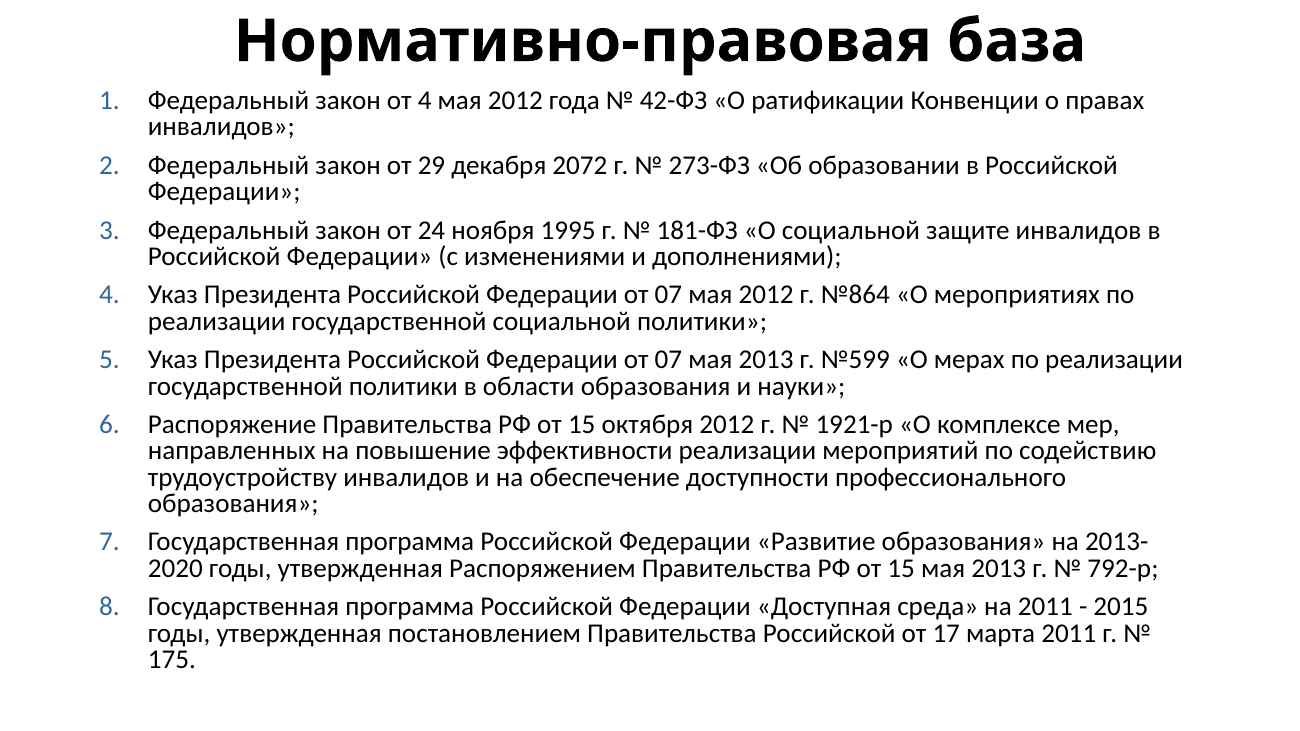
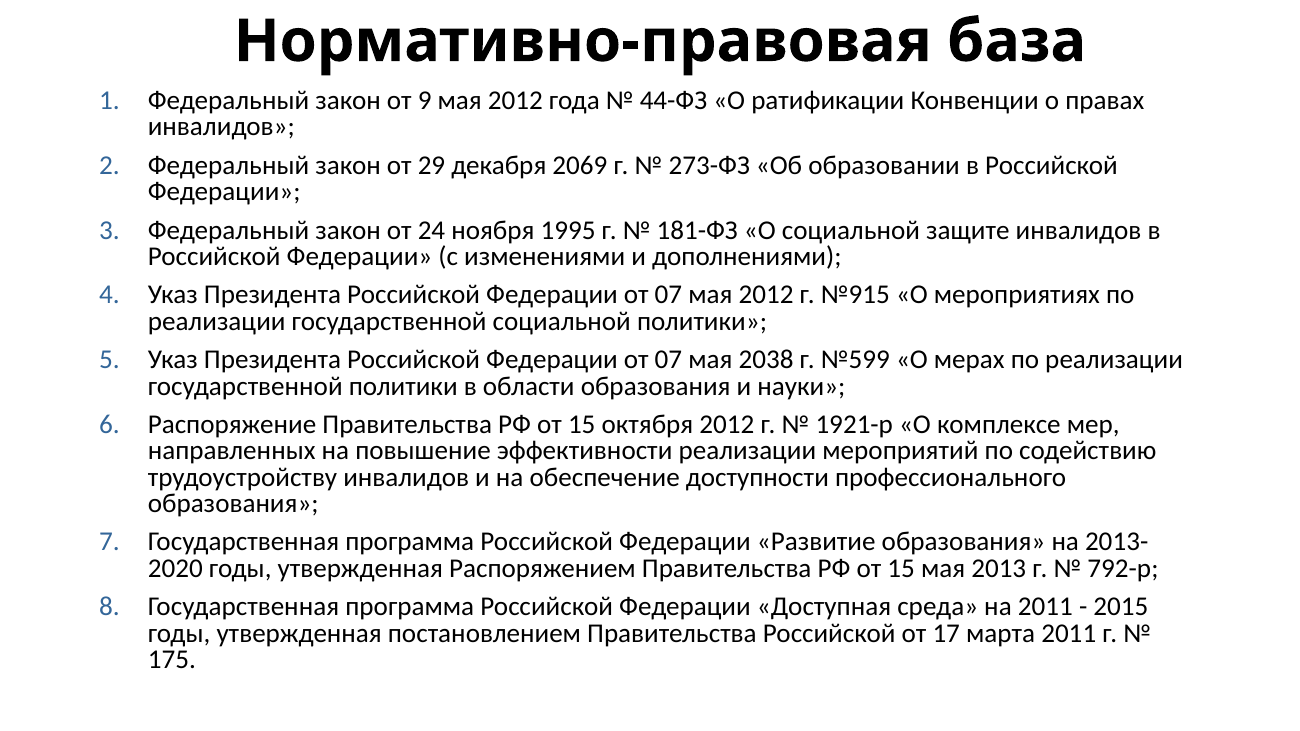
от 4: 4 -> 9 (425, 101)
42-ФЗ: 42-ФЗ -> 44-ФЗ (673, 101)
2072: 2072 -> 2069 (580, 165)
№864: №864 -> №915 (855, 295)
07 мая 2013: 2013 -> 2038 (766, 360)
